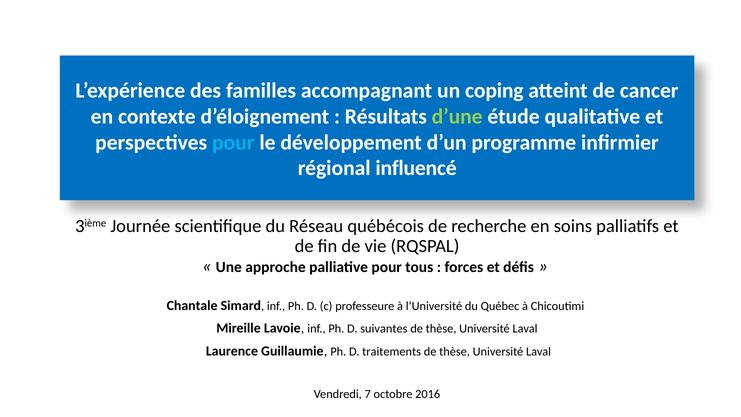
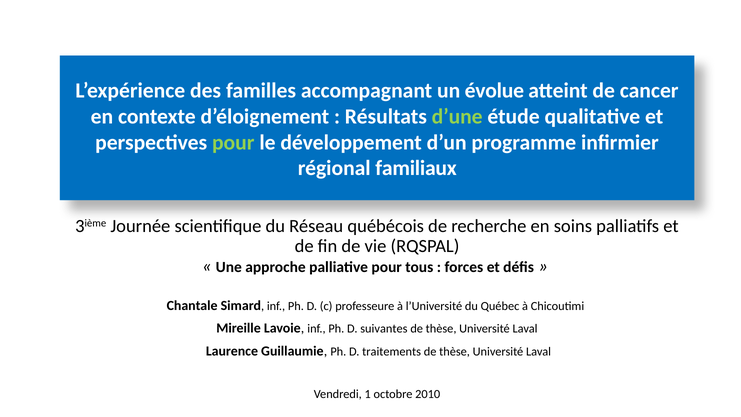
coping: coping -> évolue (494, 90)
pour colour: light blue -> light green (233, 142)
influencé: influencé -> familiaux (416, 168)
7: 7 -> 1 (368, 394)
2016: 2016 -> 2010 (428, 394)
